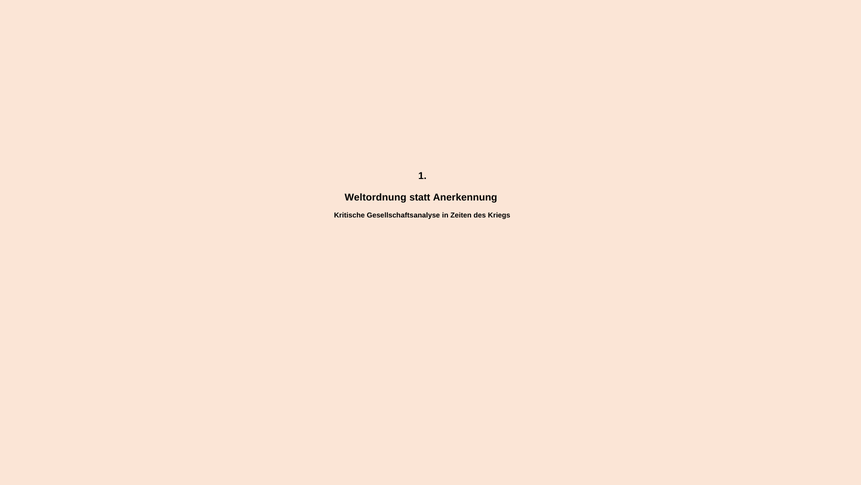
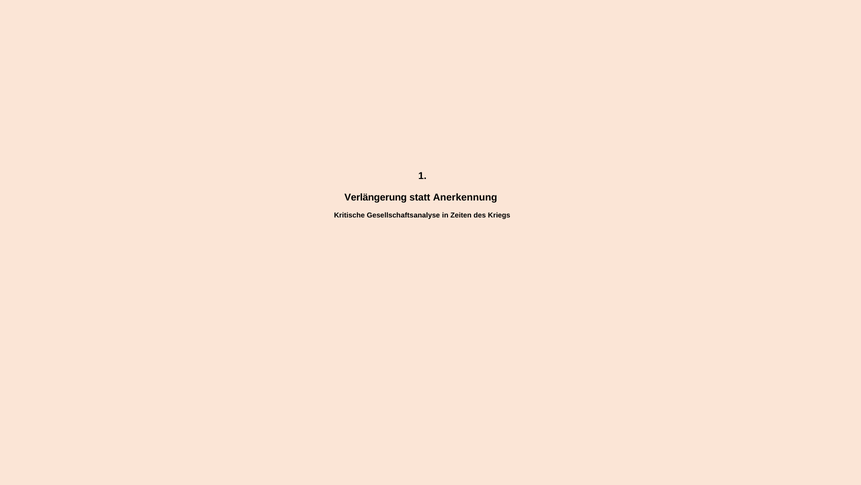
Weltordnung: Weltordnung -> Verlängerung (376, 197)
